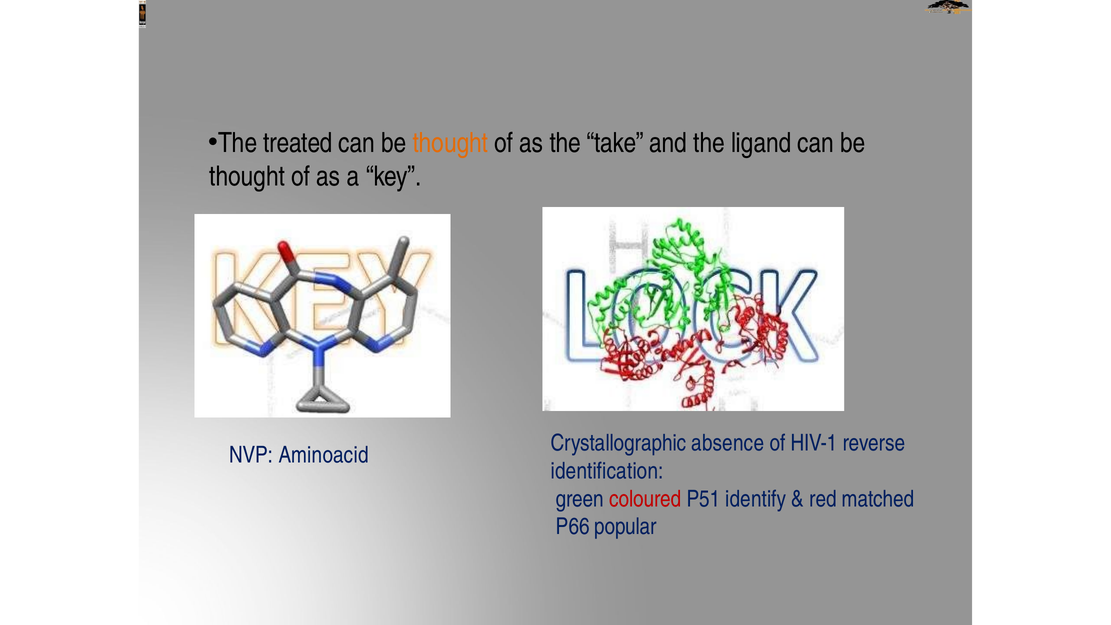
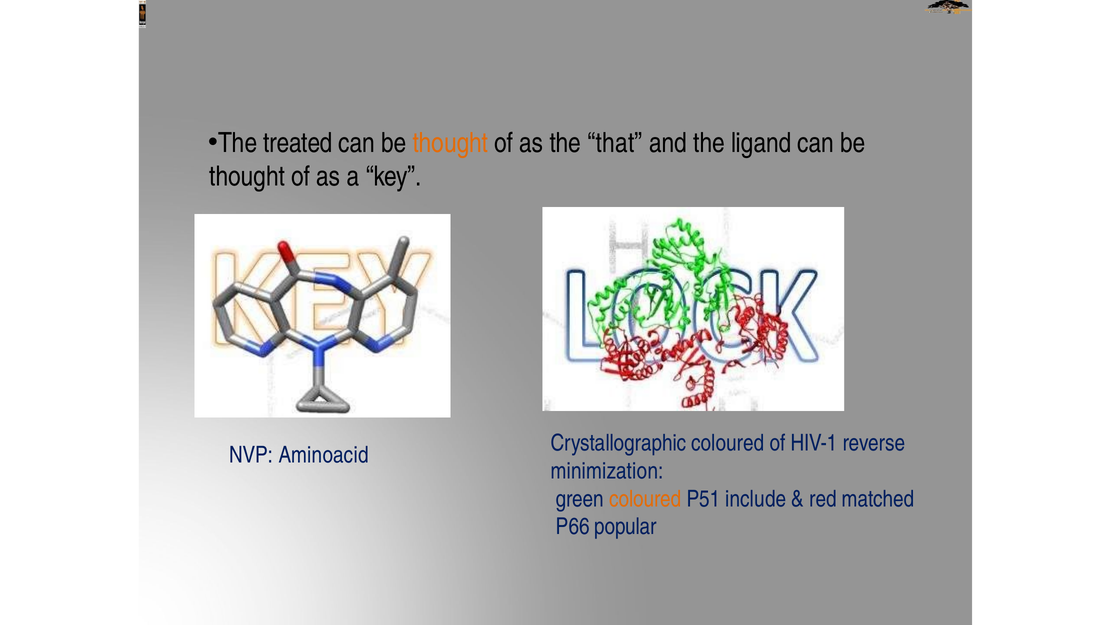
take: take -> that (615, 143)
Crystallographic absence: absence -> coloured (728, 443)
identification: identification -> minimization (607, 471)
coloured colour: red -> orange (645, 499)
identify: identify -> include (756, 499)
